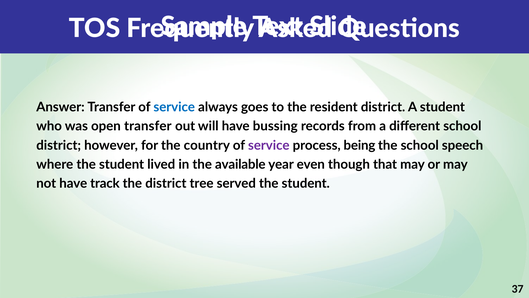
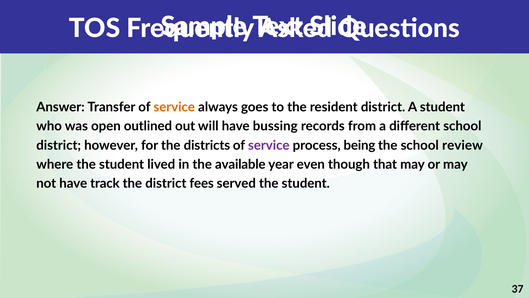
service colour: blue -> orange (174, 107)
open transfer: transfer -> outlined (148, 126)
country: country -> districts (207, 145)
speech: speech -> review (462, 145)
tree: tree -> fees (202, 183)
